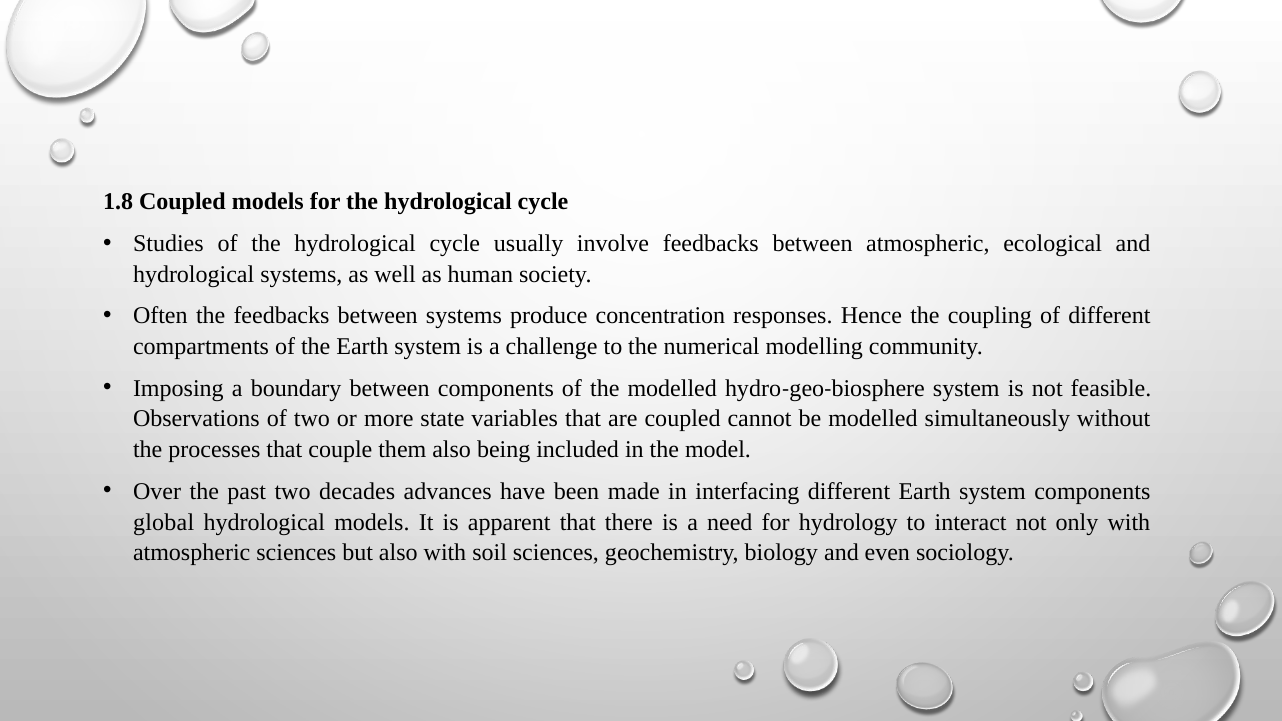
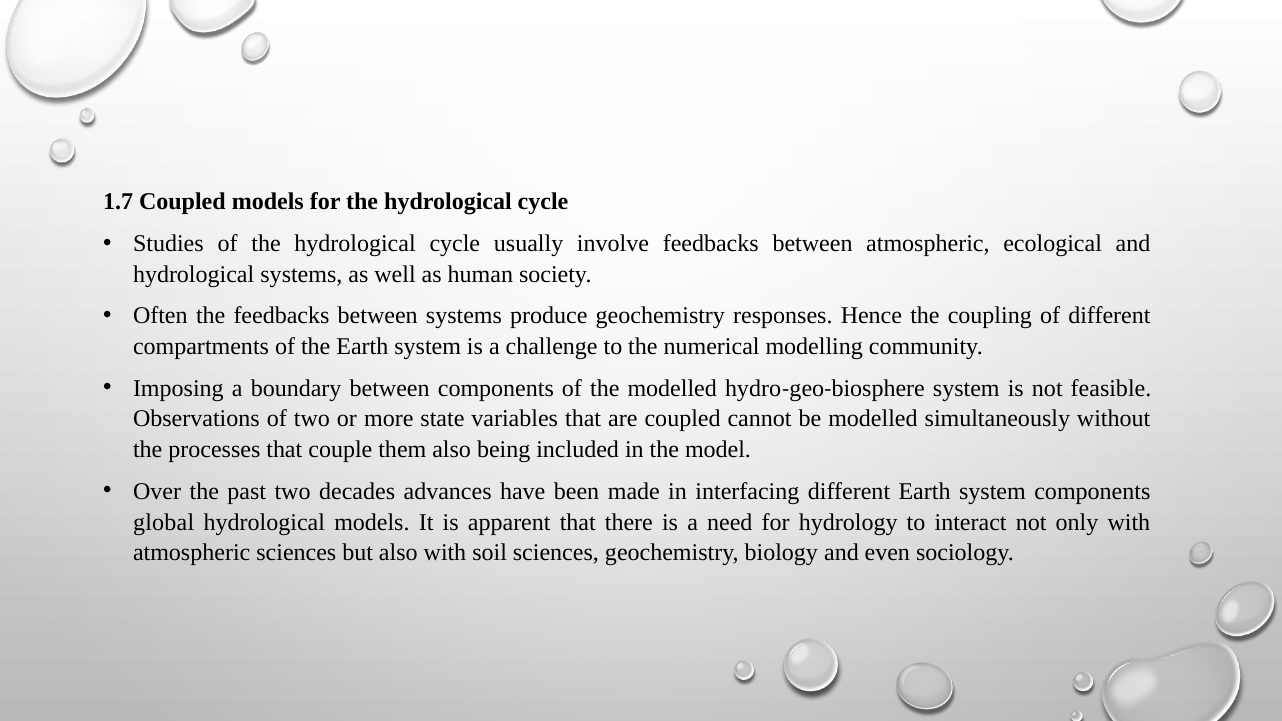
1.8: 1.8 -> 1.7 (118, 202)
produce concentration: concentration -> geochemistry (660, 316)
